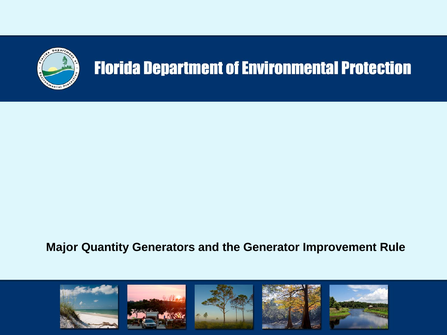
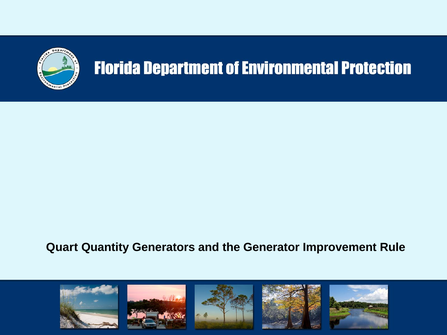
Major: Major -> Quart (62, 248)
